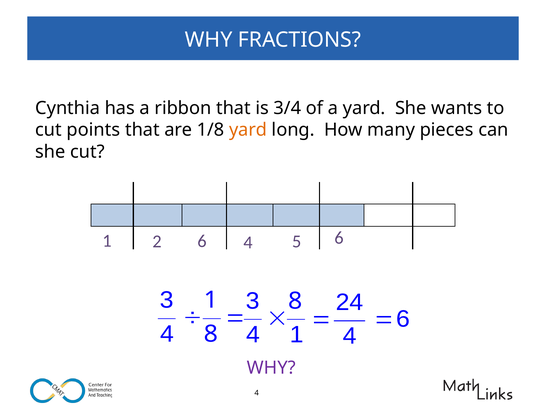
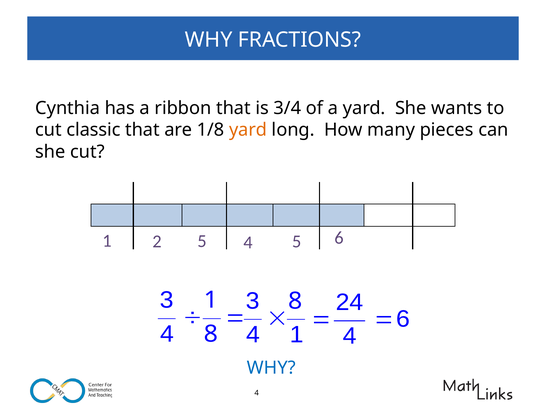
points: points -> classic (93, 130)
2 6: 6 -> 5 (202, 241)
WHY colour: purple -> blue (271, 367)
